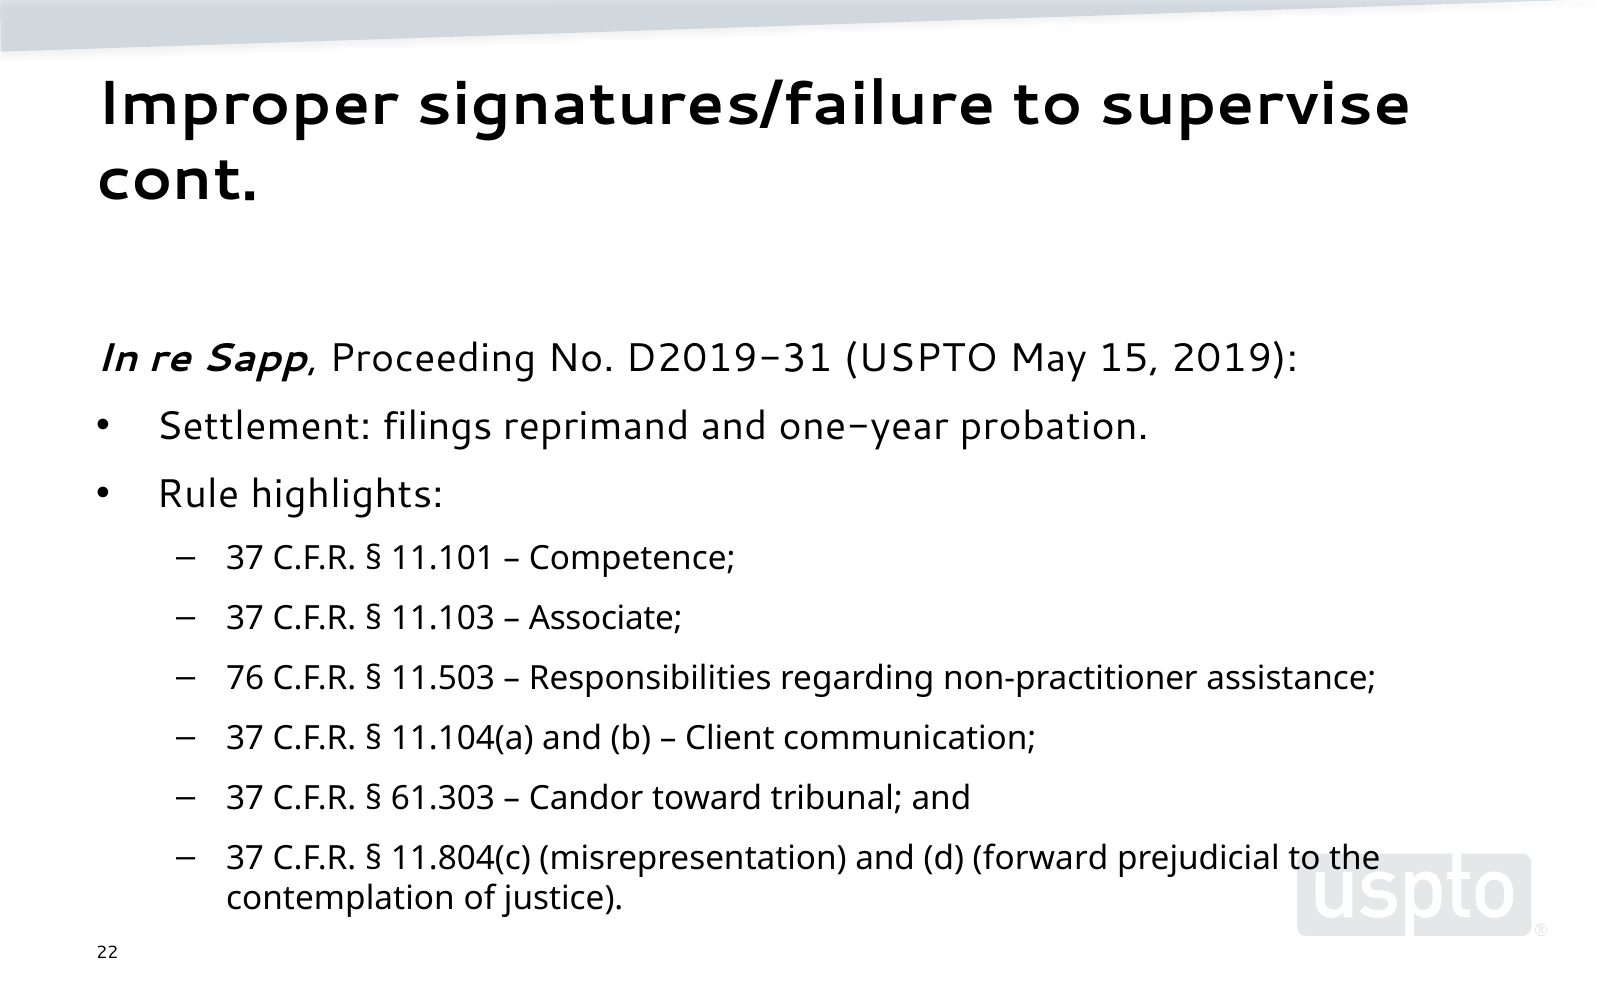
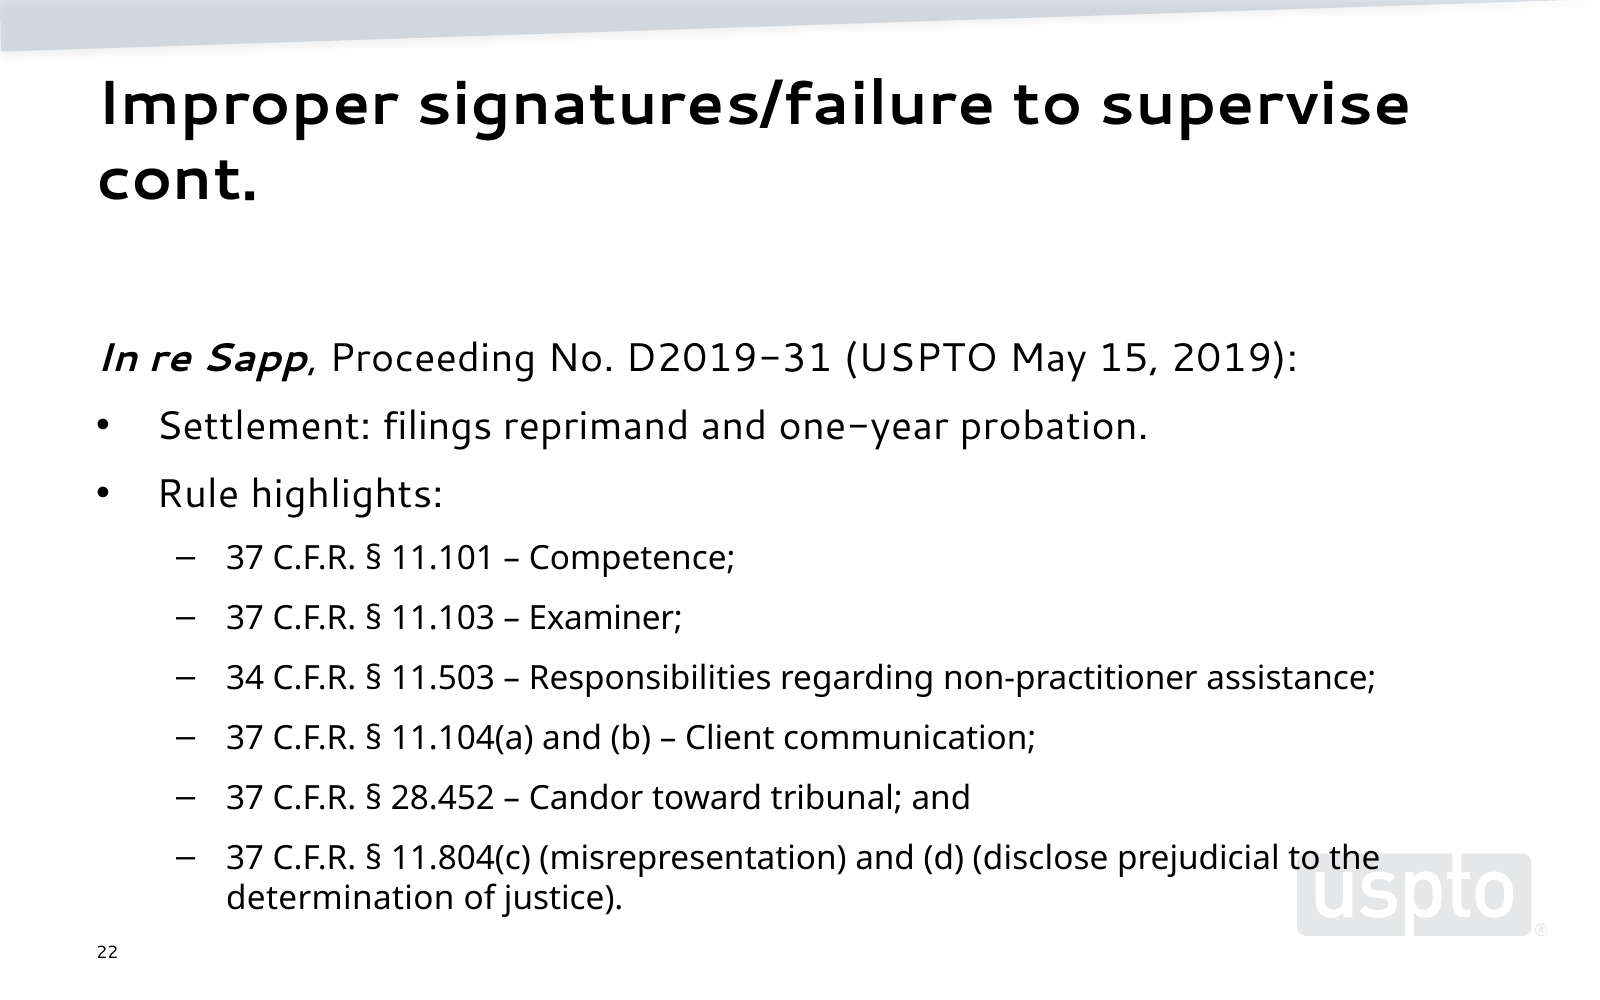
Associate: Associate -> Examiner (606, 618)
76: 76 -> 34 (245, 678)
61.303: 61.303 -> 28.452 (443, 798)
forward: forward -> disclose (1041, 858)
contemplation: contemplation -> determination (340, 898)
